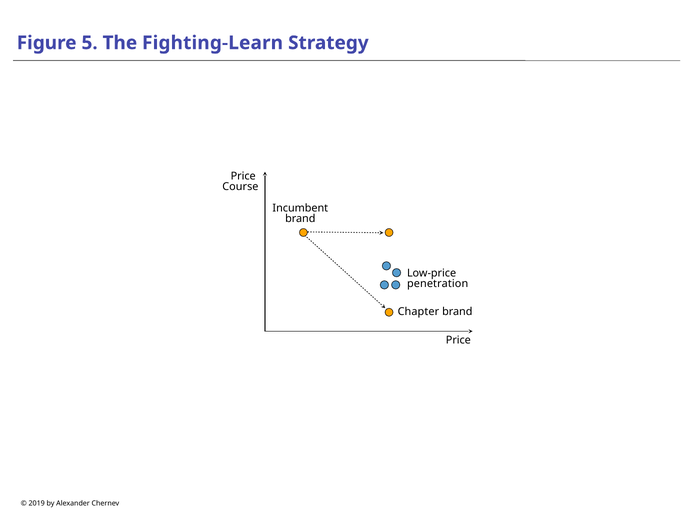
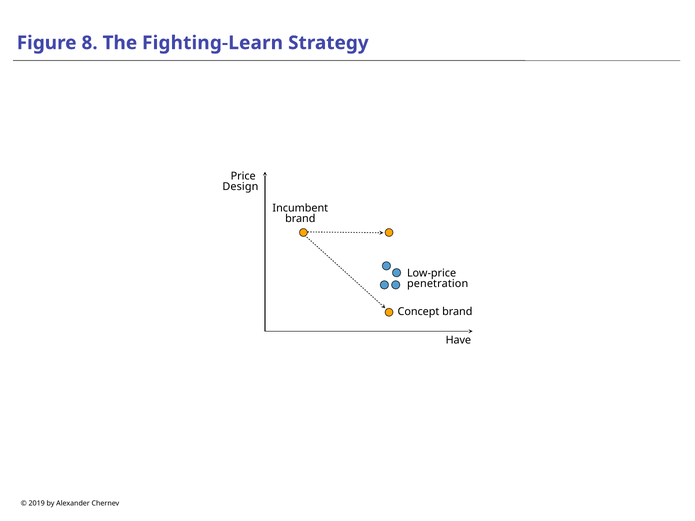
5: 5 -> 8 (90, 43)
Course: Course -> Design (240, 187)
Chapter: Chapter -> Concept (418, 312)
Price: Price -> Have (458, 340)
